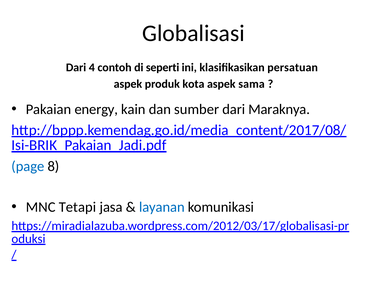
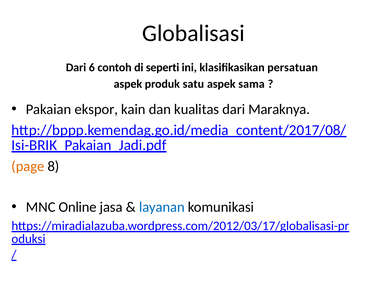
4: 4 -> 6 (92, 67)
kota: kota -> satu (193, 84)
energy: energy -> ekspor (96, 109)
sumber: sumber -> kualitas (197, 109)
page colour: blue -> orange (28, 166)
Tetapi: Tetapi -> Online (78, 206)
